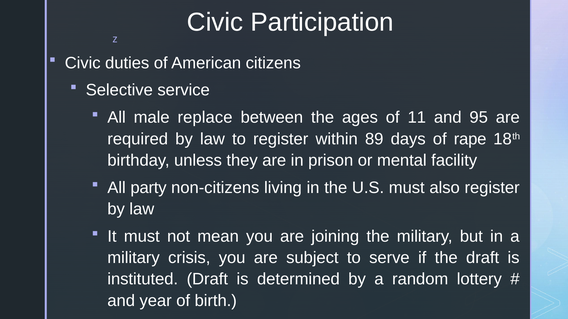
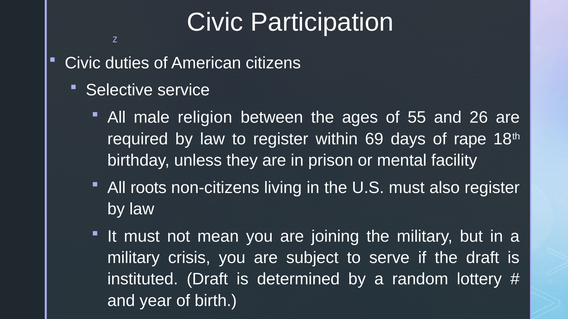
replace: replace -> religion (205, 118)
11: 11 -> 55 (417, 118)
95: 95 -> 26 (479, 118)
89: 89 -> 69 (374, 139)
party: party -> roots (149, 188)
